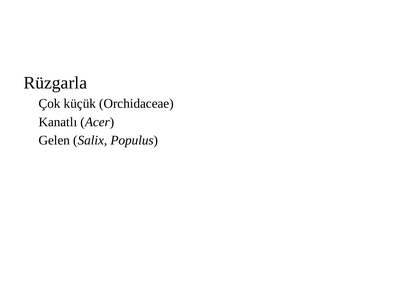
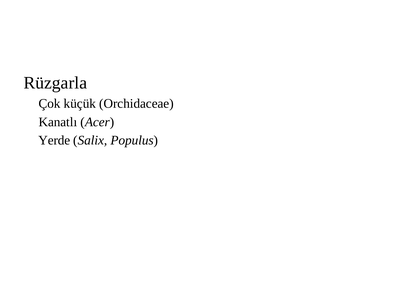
Gelen: Gelen -> Yerde (54, 140)
